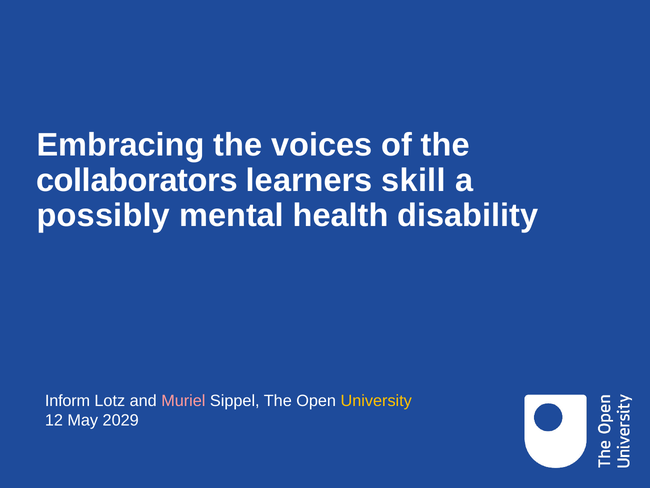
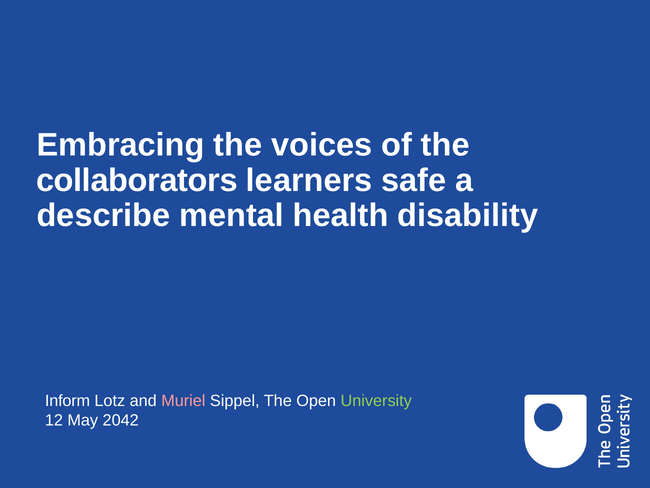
skill: skill -> safe (414, 180)
possibly: possibly -> describe (103, 215)
University colour: yellow -> light green (376, 401)
2029: 2029 -> 2042 (121, 420)
